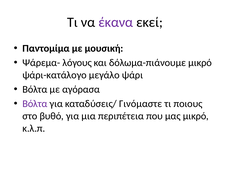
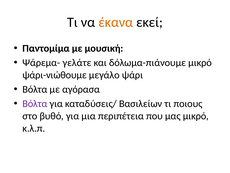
έκανα colour: purple -> orange (116, 22)
λόγους: λόγους -> γελάτε (77, 63)
ψάρι-κατάλογο: ψάρι-κατάλογο -> ψάρι-νιώθουμε (55, 75)
Γινόμαστε: Γινόμαστε -> Βασιλείων (141, 103)
